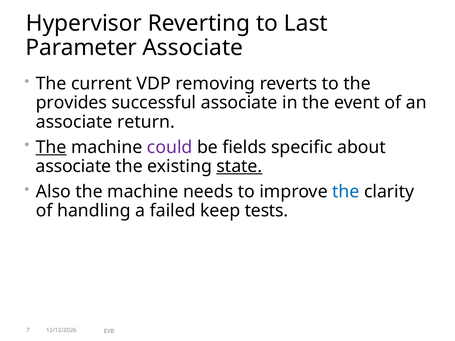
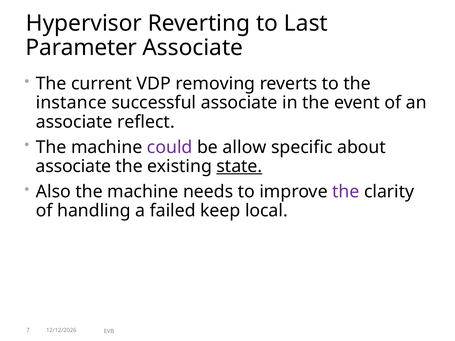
provides: provides -> instance (71, 103)
return: return -> reflect (146, 122)
The underline: present -> none (51, 147)
fields: fields -> allow (244, 147)
the colour: blue -> purple (346, 192)
tests: tests -> local (266, 211)
